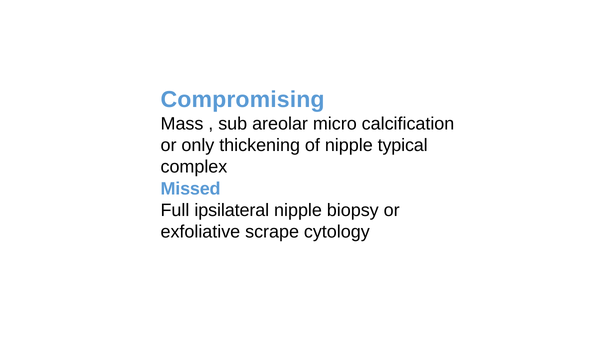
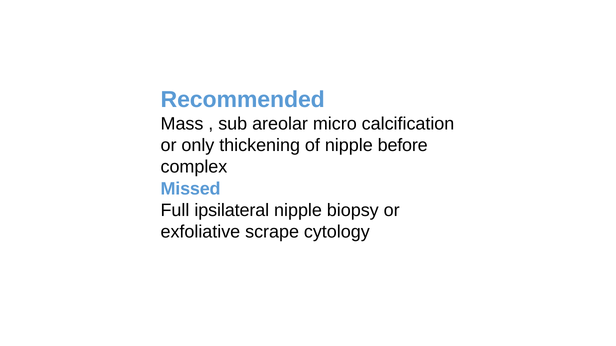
Compromising: Compromising -> Recommended (243, 100)
typical: typical -> before (403, 146)
